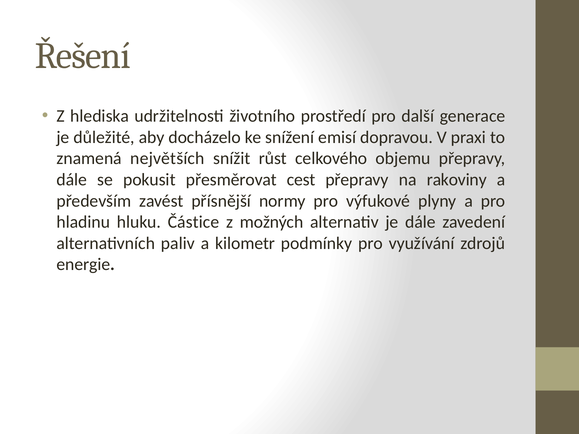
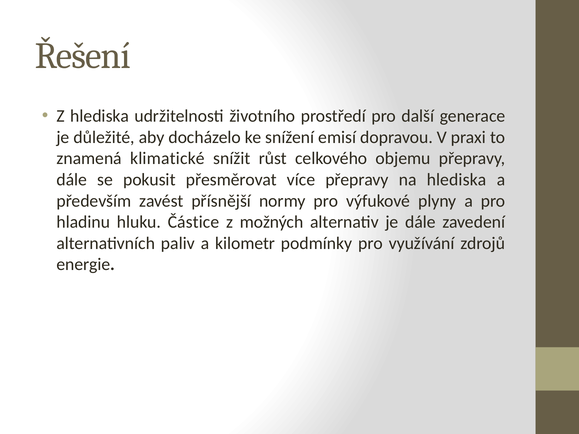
největších: největších -> klimatické (167, 159)
cest: cest -> více (301, 180)
na rakoviny: rakoviny -> hlediska (457, 180)
